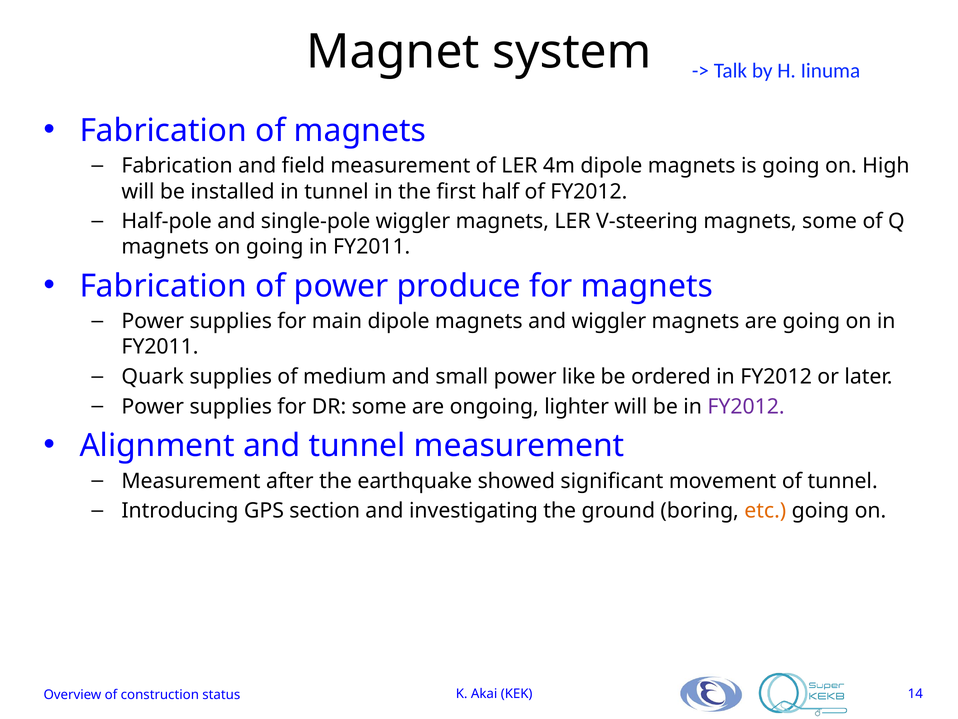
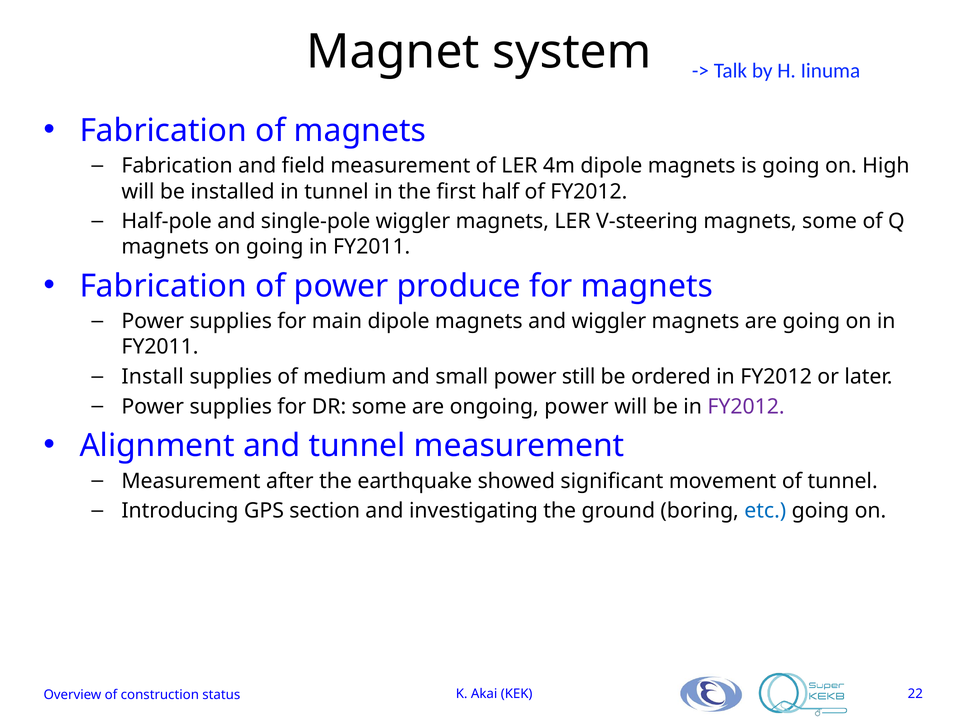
Quark: Quark -> Install (153, 377)
like: like -> still (579, 377)
ongoing lighter: lighter -> power (576, 406)
etc colour: orange -> blue (765, 511)
14: 14 -> 22 (915, 693)
